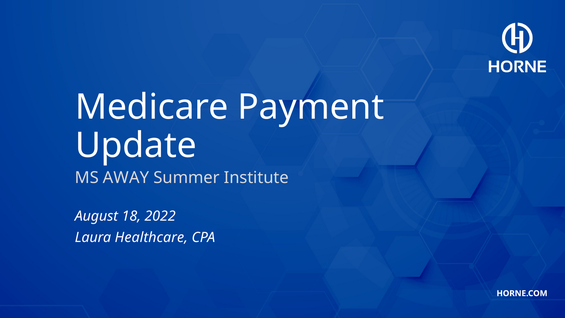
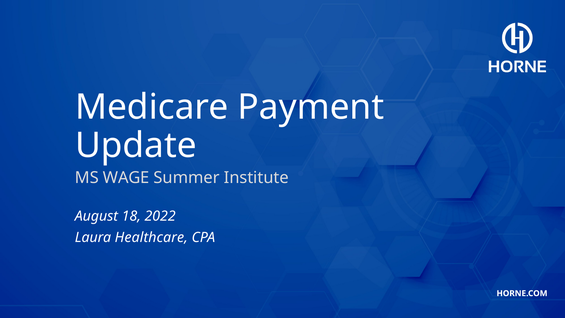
AWAY: AWAY -> WAGE (126, 178)
